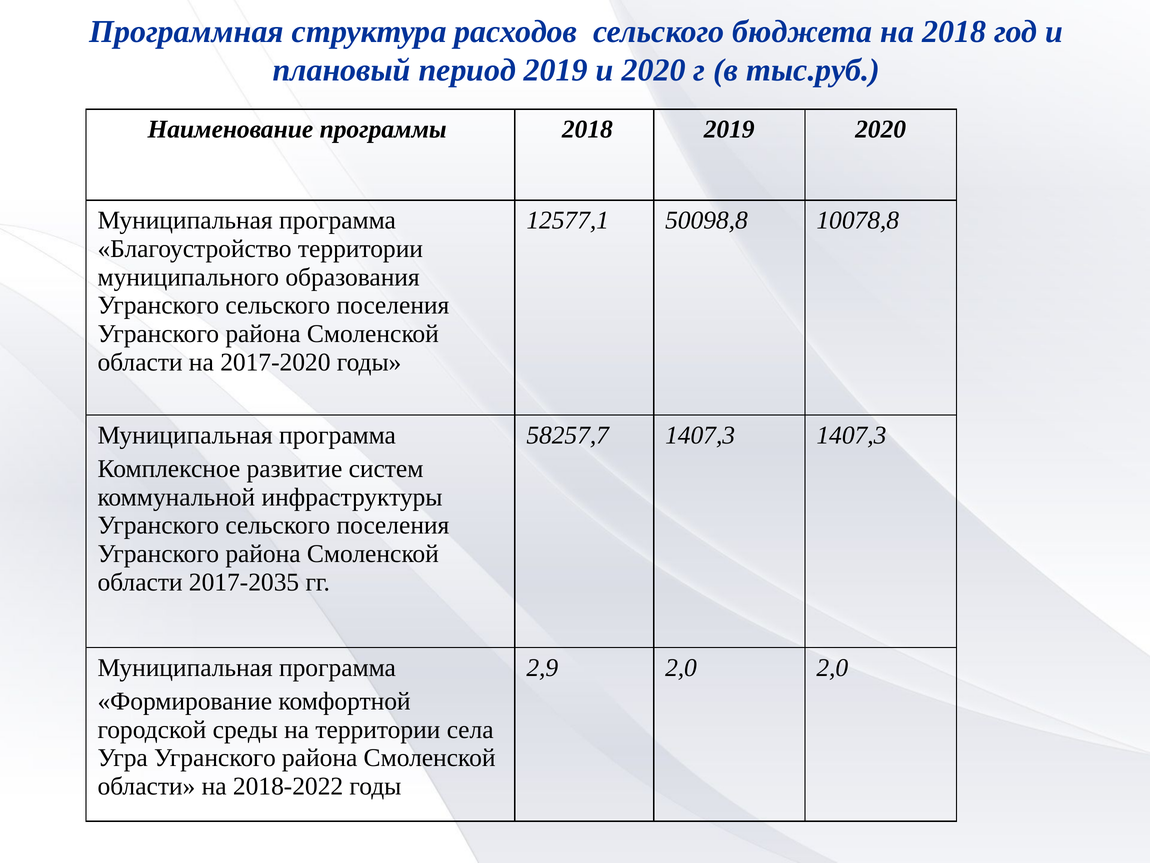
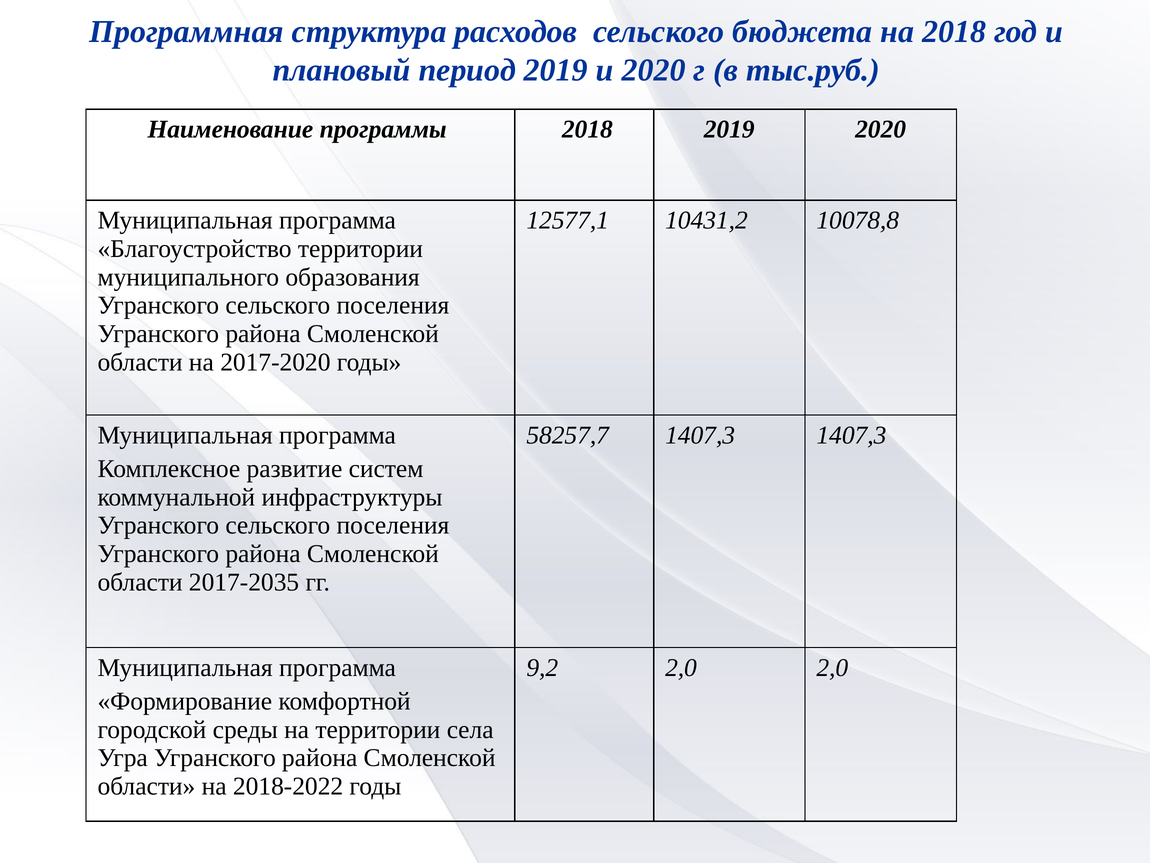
50098,8: 50098,8 -> 10431,2 (706, 220)
2,9: 2,9 -> 9,2 (542, 667)
